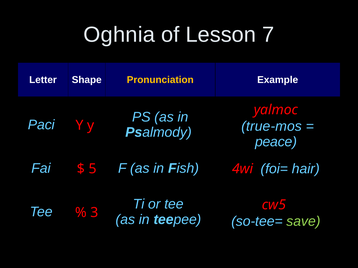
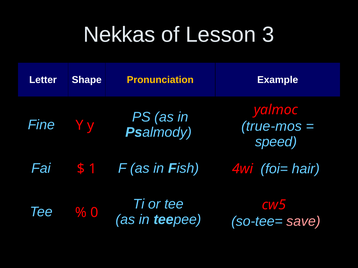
Oghnia: Oghnia -> Nekkas (119, 35)
7: 7 -> 3 (268, 35)
Paci: Paci -> Fine (41, 125)
peace: peace -> speed (276, 142)
5: 5 -> 1 (92, 169)
3: 3 -> 0 (94, 213)
save colour: light green -> pink (303, 222)
